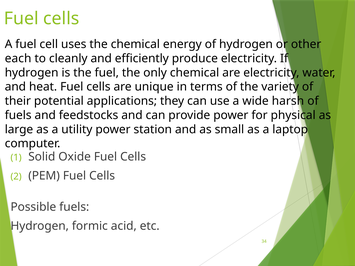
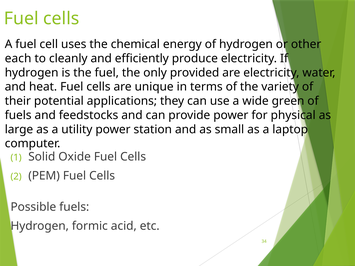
only chemical: chemical -> provided (195, 73)
harsh: harsh -> green (288, 101)
